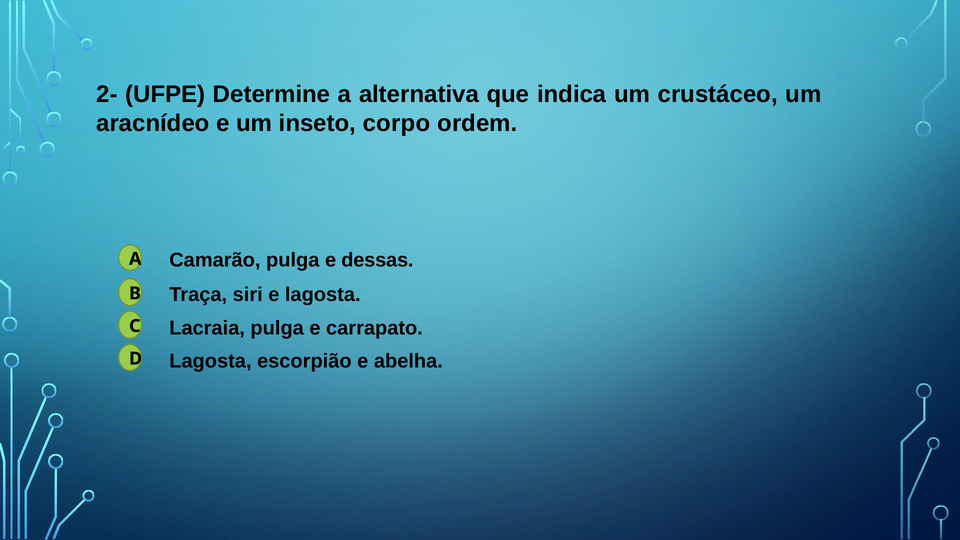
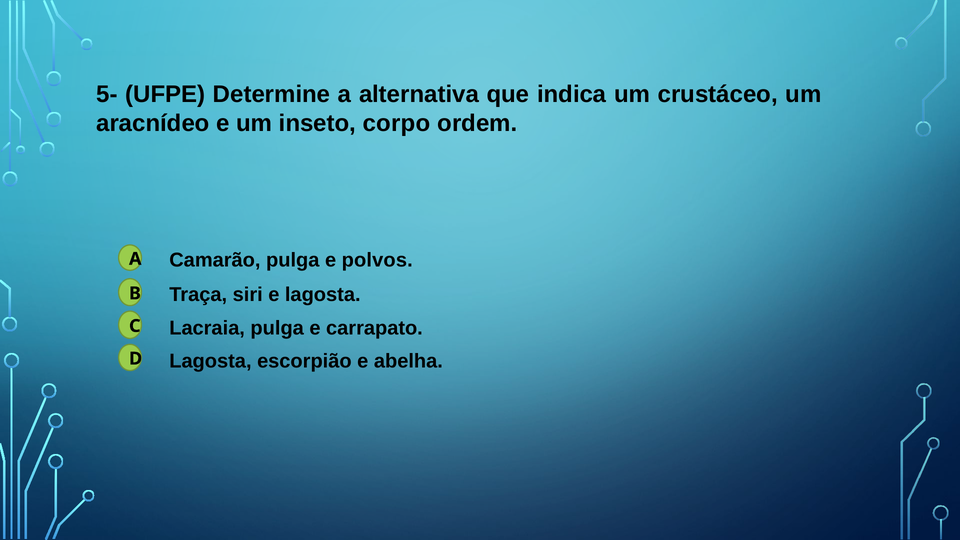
2-: 2- -> 5- (107, 94)
dessas: dessas -> polvos (377, 260)
